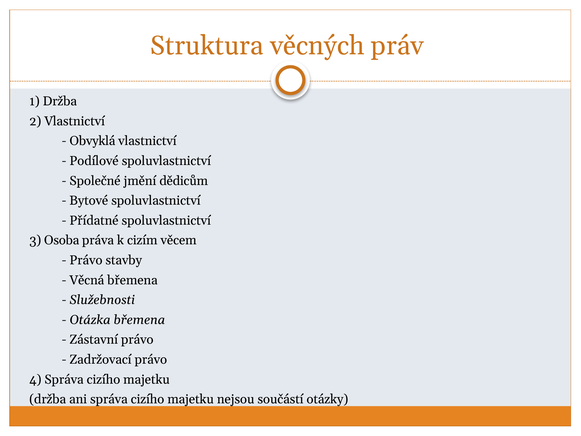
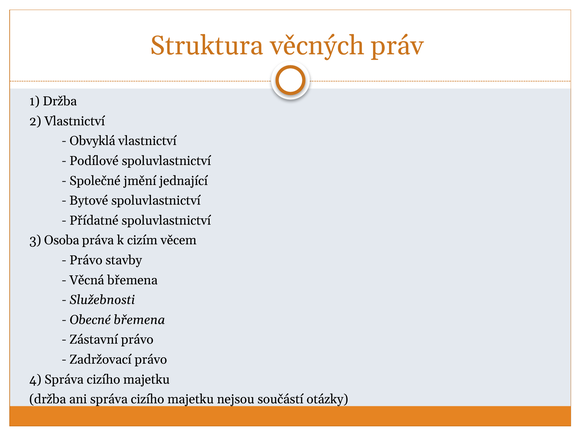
dědicům: dědicům -> jednající (184, 181)
Otázka: Otázka -> Obecné (90, 320)
